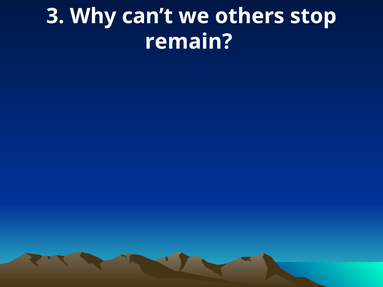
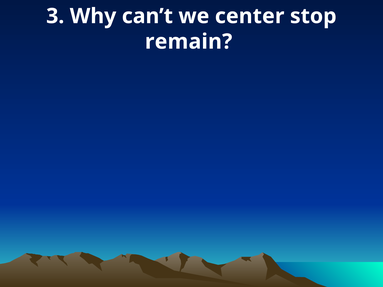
others: others -> center (250, 16)
